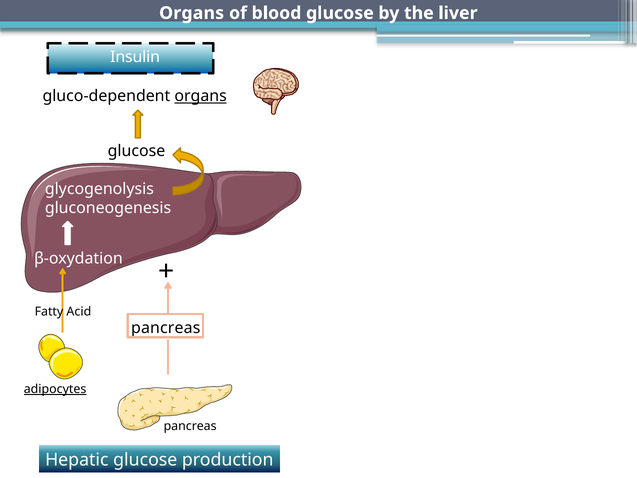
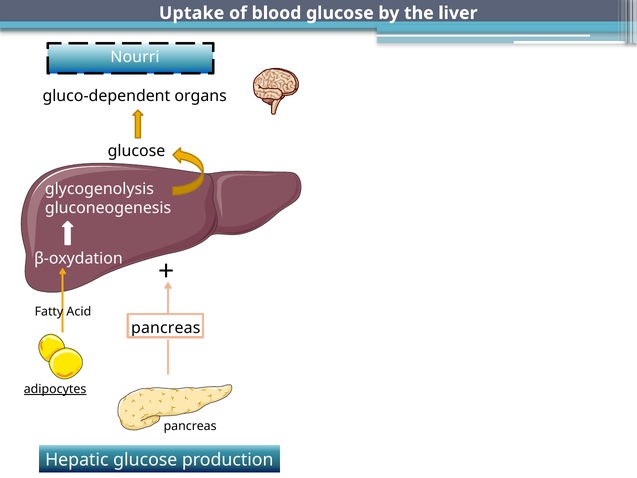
Organs: Organs -> Uptake (192, 13)
Insulin: Insulin -> Nourri (135, 57)
organs underline: present -> none (201, 96)
